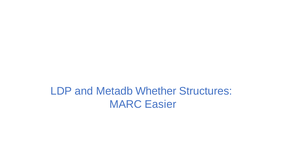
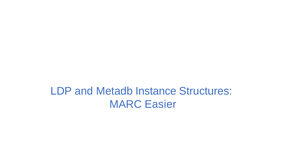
Whether: Whether -> Instance (156, 91)
